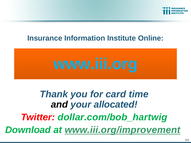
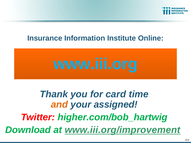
and colour: black -> orange (59, 105)
allocated: allocated -> assigned (116, 105)
dollar.com/bob_hartwig: dollar.com/bob_hartwig -> higher.com/bob_hartwig (113, 117)
